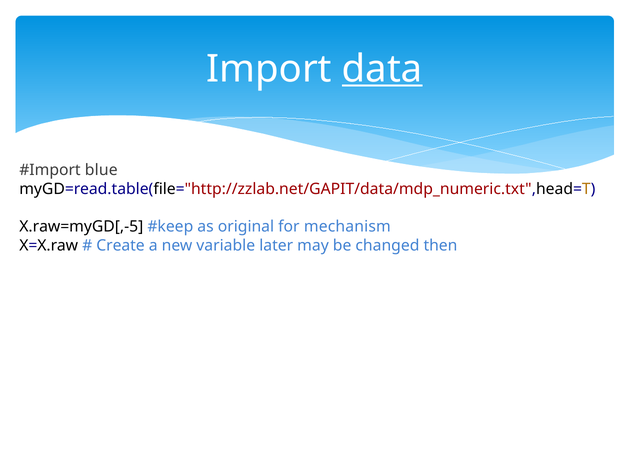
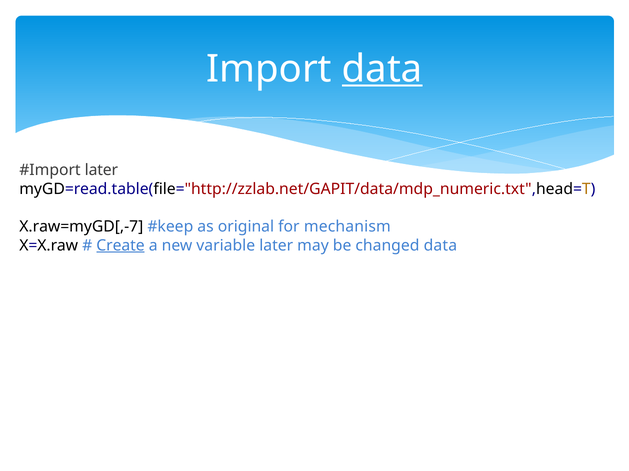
blue: blue -> later (101, 170)
X.raw=myGD[,-5: X.raw=myGD[,-5 -> X.raw=myGD[,-7 (81, 227)
Create underline: none -> present (121, 246)
changed then: then -> data (440, 246)
